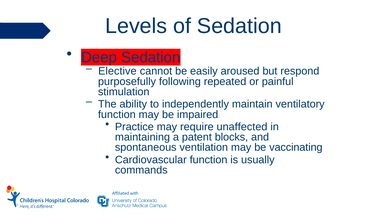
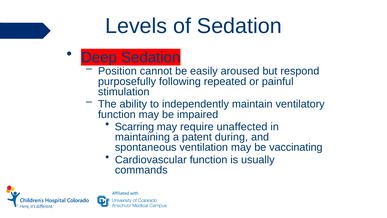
Elective: Elective -> Position (117, 71)
Practice: Practice -> Scarring (134, 127)
blocks: blocks -> during (231, 137)
